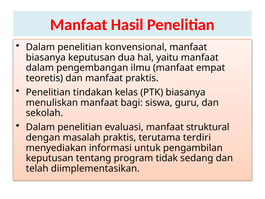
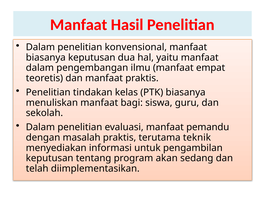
struktural: struktural -> pemandu (208, 127)
terdiri: terdiri -> teknik (197, 137)
tidak: tidak -> akan (167, 158)
